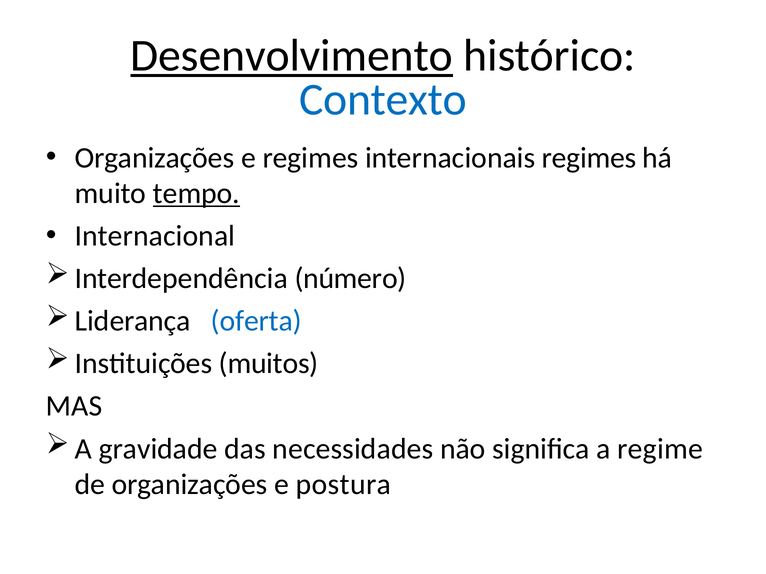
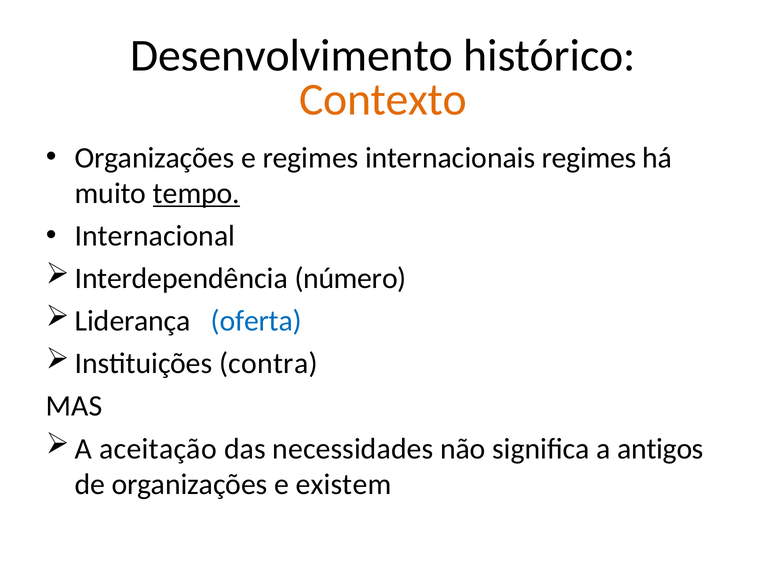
Desenvolvimento underline: present -> none (292, 56)
Contexto colour: blue -> orange (383, 100)
muitos: muitos -> contra (268, 364)
gravidade: gravidade -> aceitação (158, 449)
regime: regime -> antigos (660, 449)
postura: postura -> existem (344, 485)
